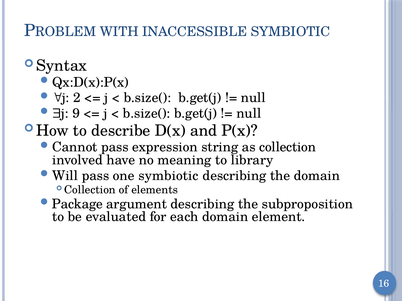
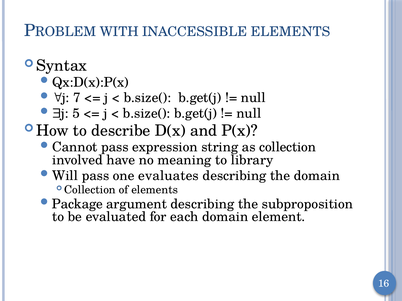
INACCESSIBLE SYMBIOTIC: SYMBIOTIC -> ELEMENTS (290, 32)
2: 2 -> 7 (77, 98)
9: 9 -> 5 (76, 114)
one symbiotic: symbiotic -> evaluates (169, 176)
